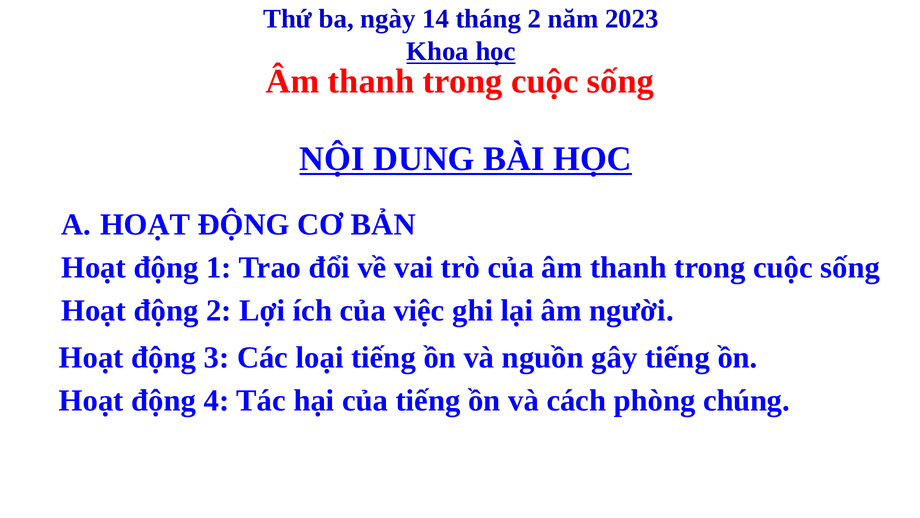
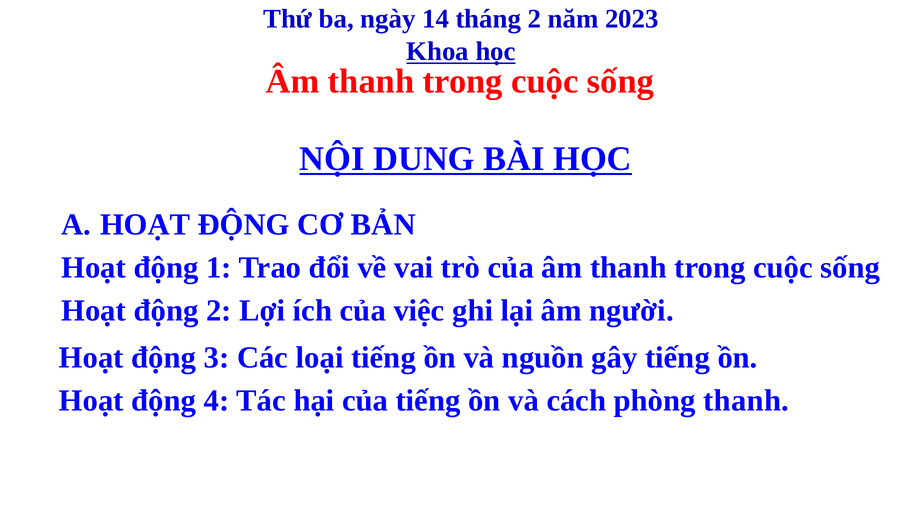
phòng chúng: chúng -> thanh (746, 400)
